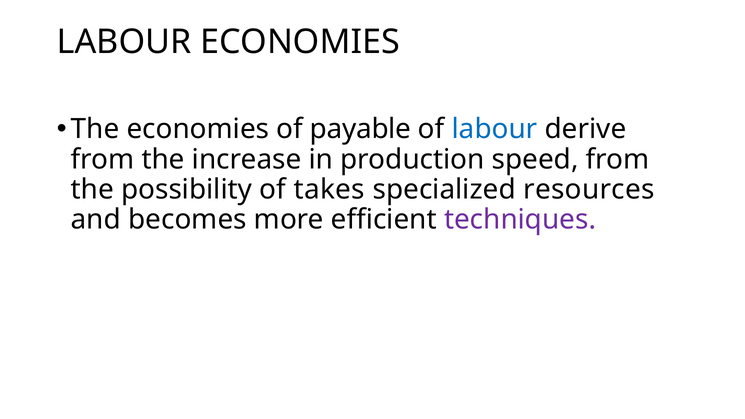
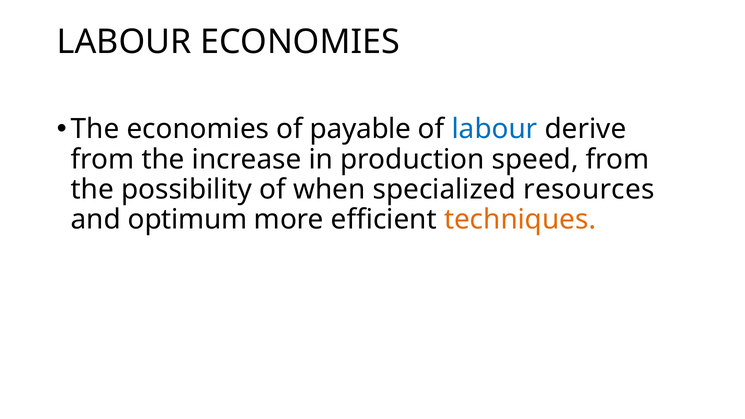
takes: takes -> when (329, 190)
becomes: becomes -> optimum (188, 220)
techniques colour: purple -> orange (520, 220)
